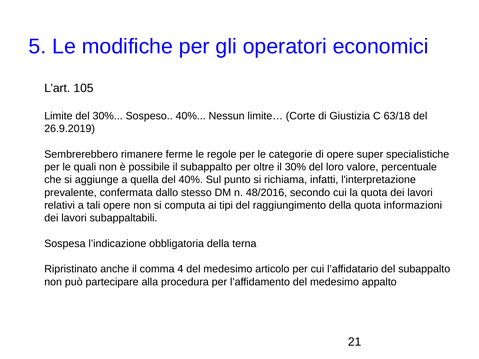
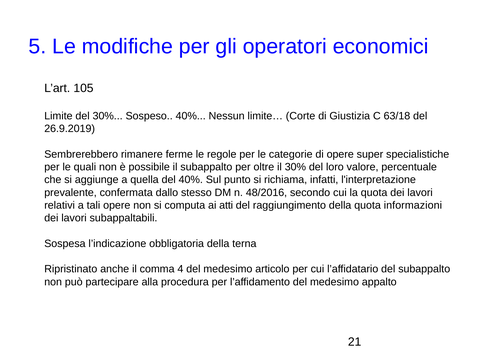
tipi: tipi -> atti (226, 205)
